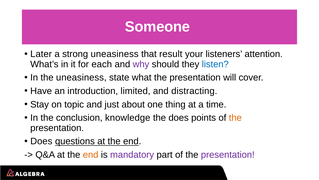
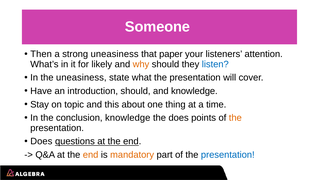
Later: Later -> Then (41, 54)
result: result -> paper (171, 54)
each: each -> likely (102, 64)
why colour: purple -> orange (141, 64)
introduction limited: limited -> should (136, 91)
and distracting: distracting -> knowledge (194, 91)
just: just -> this (112, 104)
mandatory colour: purple -> orange (132, 154)
presentation colour: purple -> blue (228, 154)
